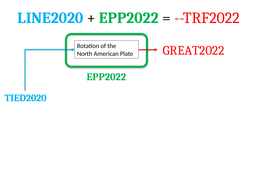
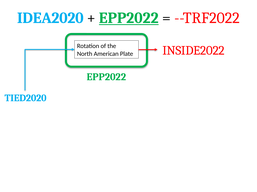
LINE2020: LINE2020 -> IDEA2020 (50, 18)
EPP2022 underline: none -> present (129, 18)
GREAT2022: GREAT2022 -> INSIDE2022 (194, 51)
